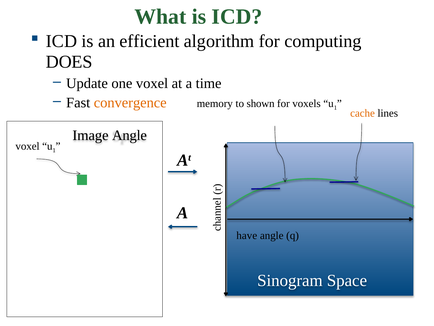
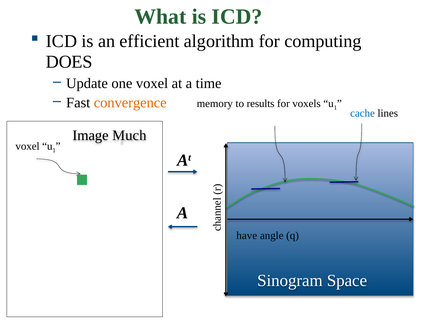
shown: shown -> results (261, 103)
cache colour: orange -> blue (363, 113)
Image Angle: Angle -> Much (129, 135)
